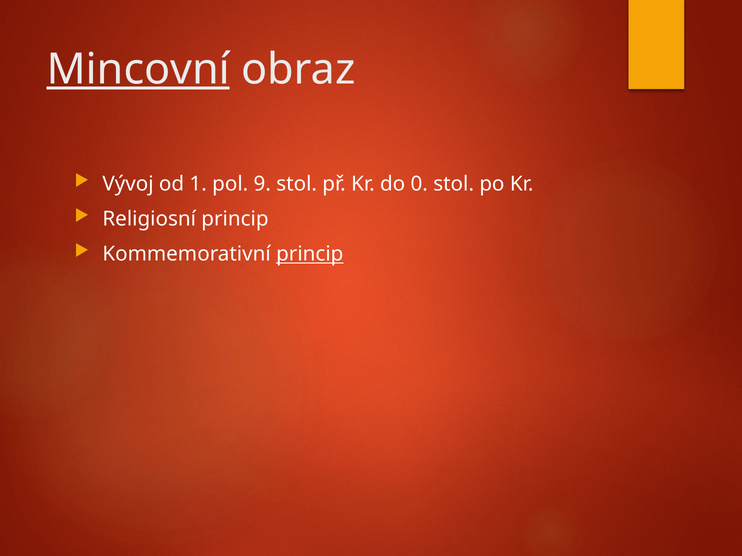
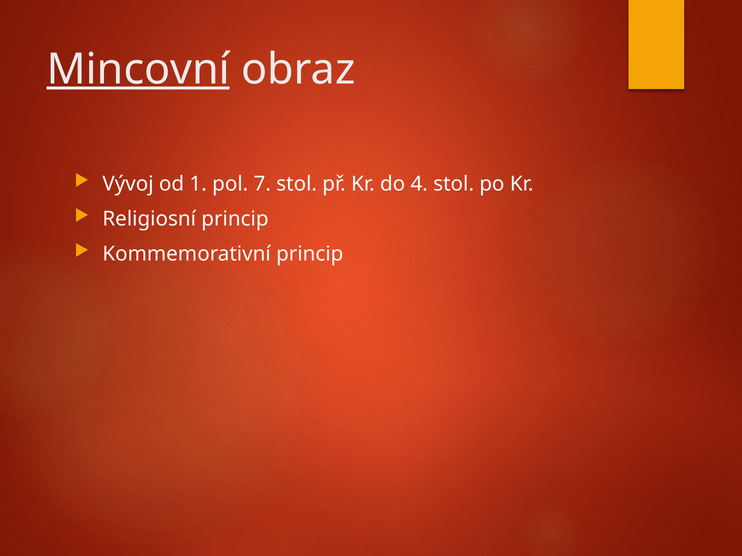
9: 9 -> 7 (262, 184)
0: 0 -> 4 (419, 184)
princip underline: present -> none (310, 254)
